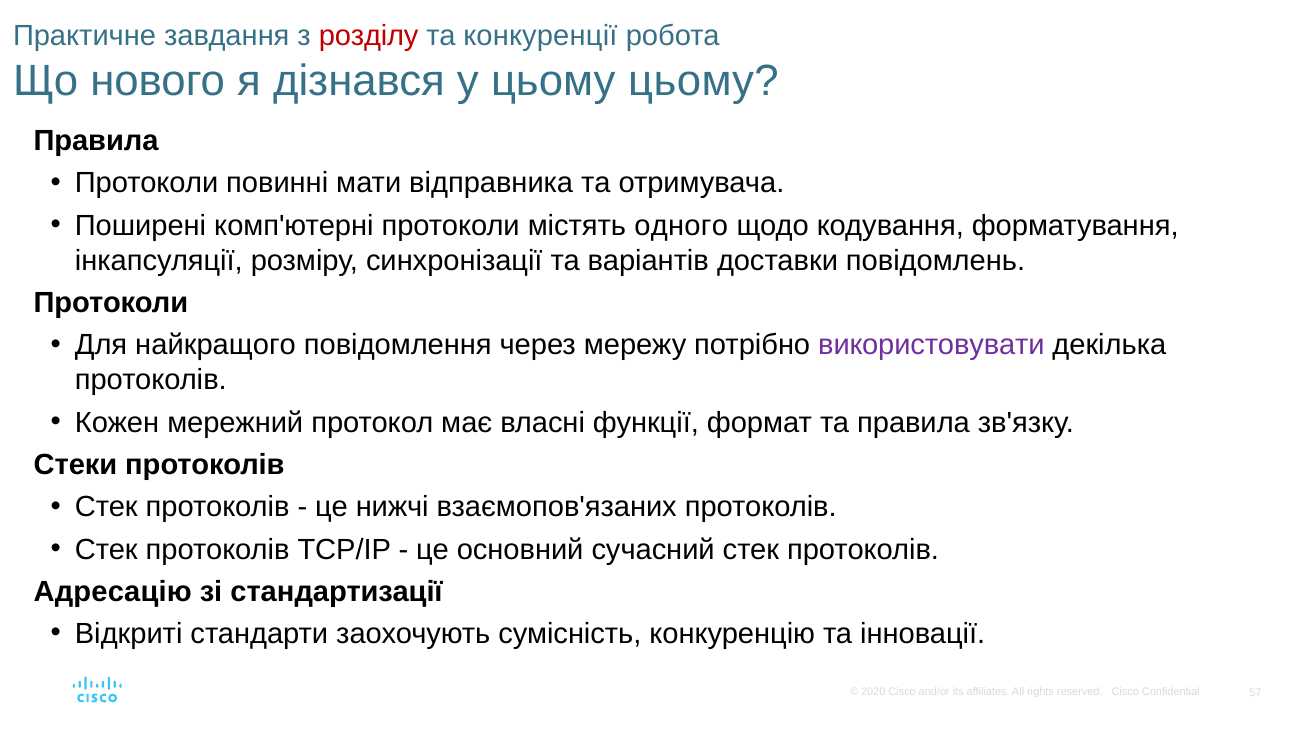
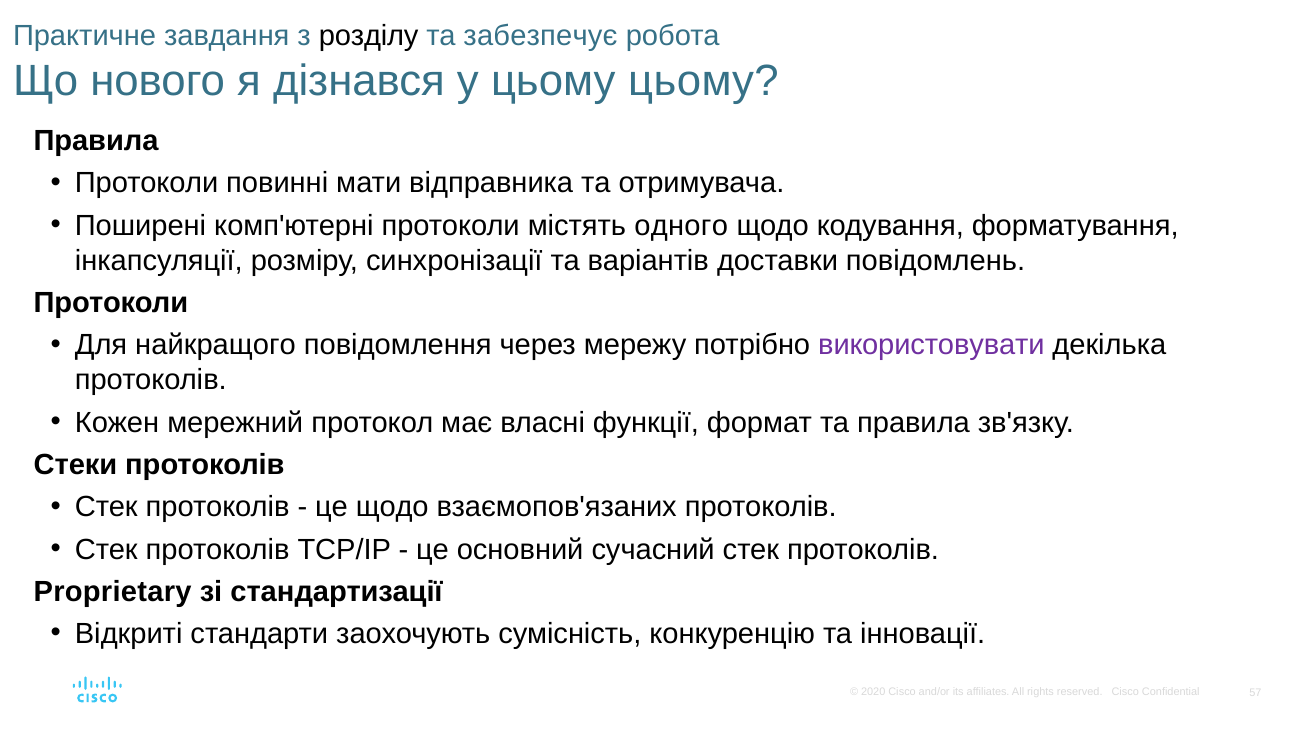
розділу colour: red -> black (369, 36)
конкуренції: конкуренції -> забезпечує (541, 36)
це нижчі: нижчі -> щодо (392, 507)
Адресацію: Адресацію -> Proprietary (113, 591)
